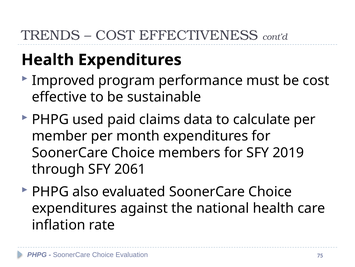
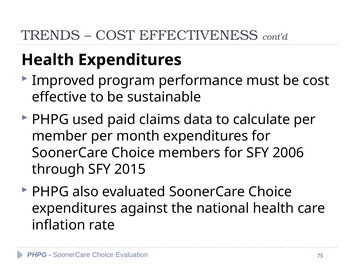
2019: 2019 -> 2006 (288, 152)
2061: 2061 -> 2015 (130, 169)
